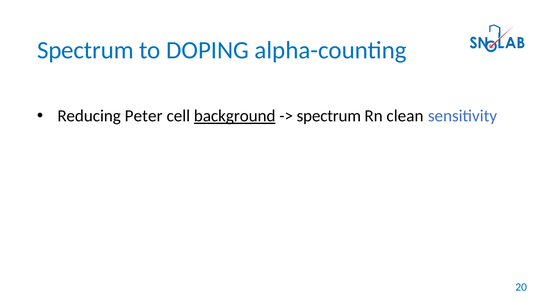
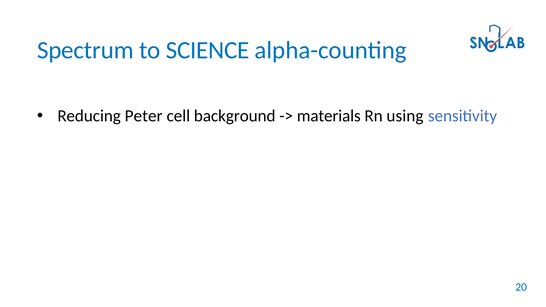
DOPING: DOPING -> SCIENCE (208, 50)
background underline: present -> none (235, 116)
spectrum: spectrum -> materials (329, 116)
clean: clean -> using (405, 116)
